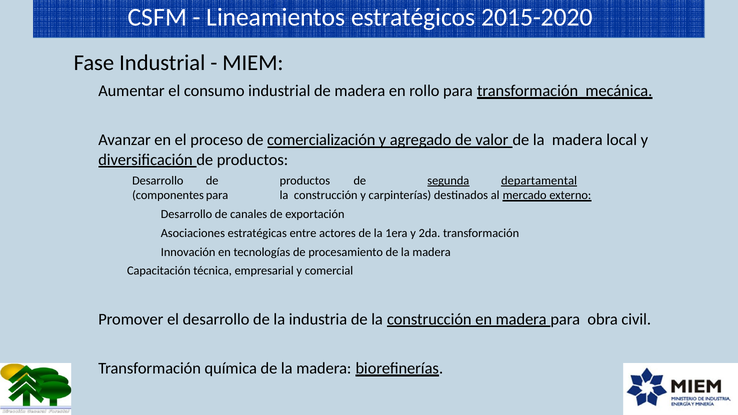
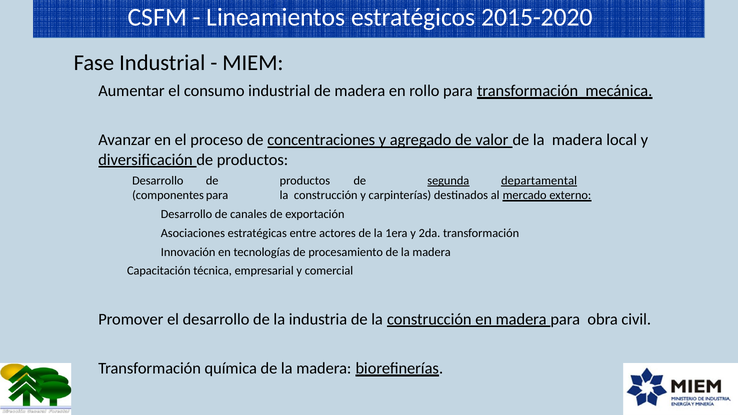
comercialización: comercialización -> concentraciones (321, 140)
